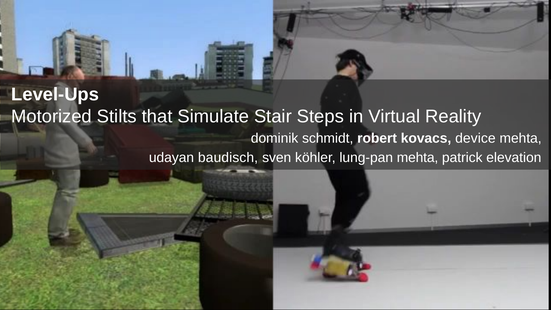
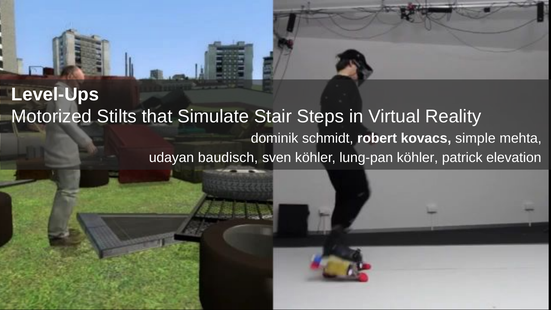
device: device -> simple (475, 138)
lung-pan mehta: mehta -> köhler (417, 158)
